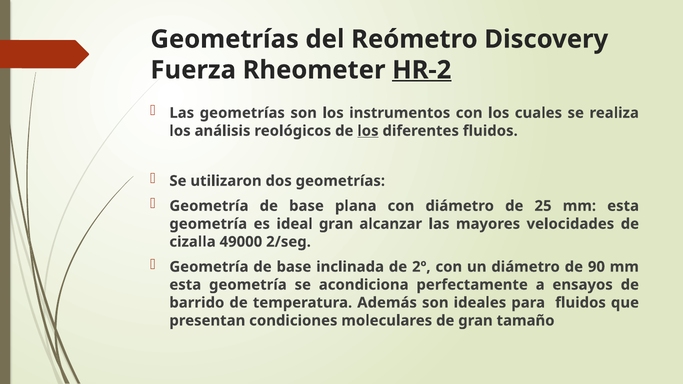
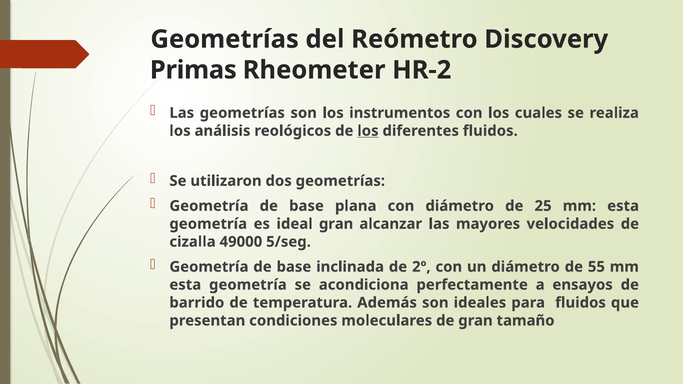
Fuerza: Fuerza -> Primas (193, 70)
HR-2 underline: present -> none (422, 70)
2/seg: 2/seg -> 5/seg (289, 242)
90: 90 -> 55 (596, 267)
